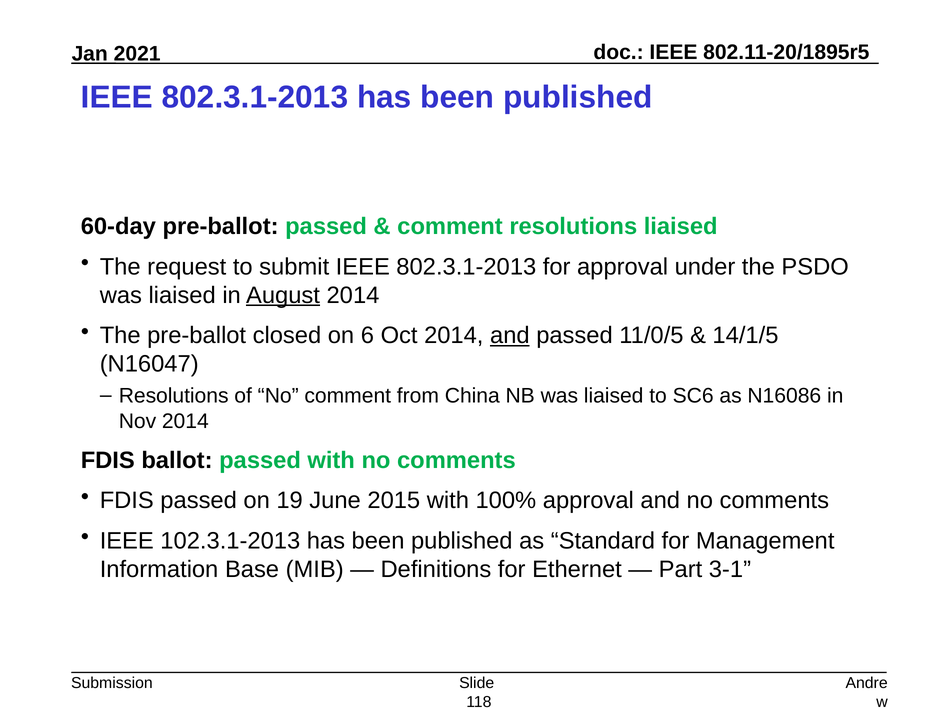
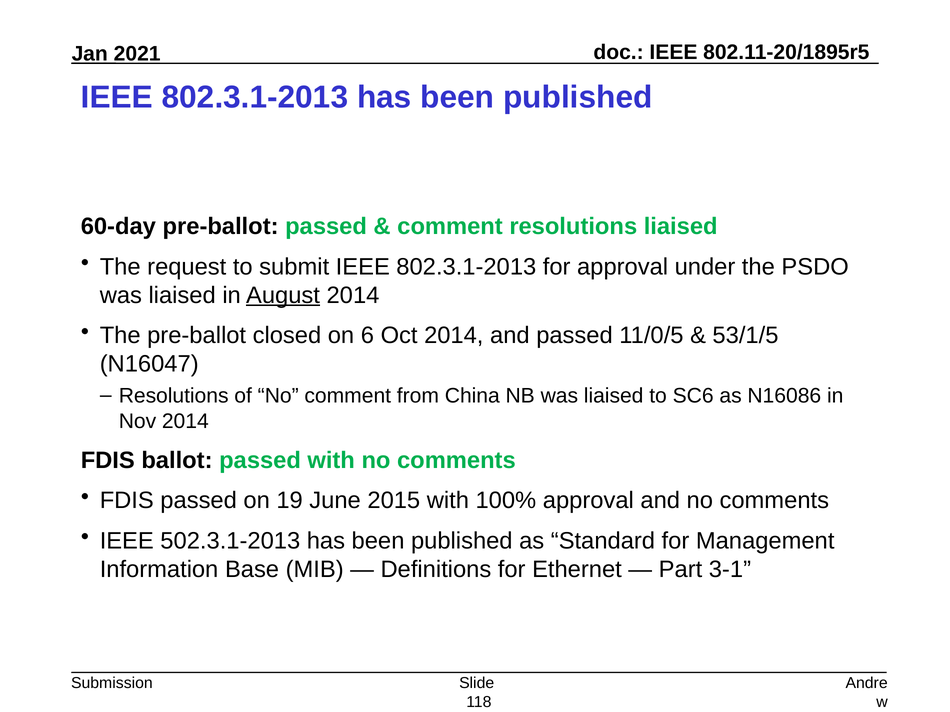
and underline: present -> none (510, 336)
14/1/5: 14/1/5 -> 53/1/5 (745, 336)
102.3.1-2013: 102.3.1-2013 -> 502.3.1-2013 (230, 541)
